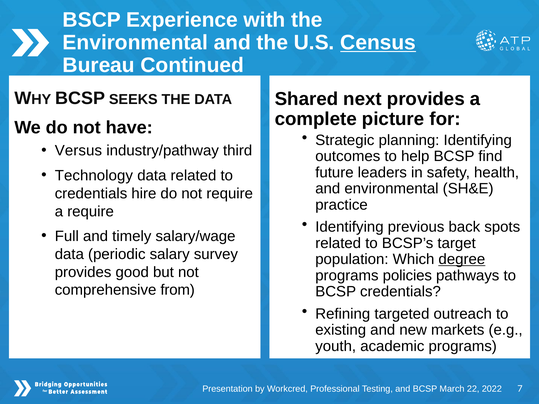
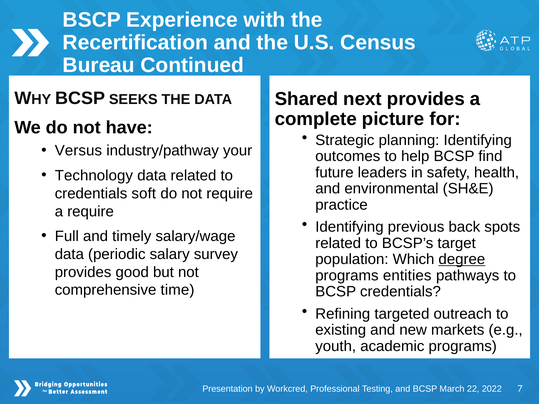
Environmental: Environmental -> Recertification (135, 43)
Census underline: present -> none (378, 43)
third: third -> your (238, 151)
hire: hire -> soft (144, 194)
policies: policies -> entities (407, 276)
from: from -> time (177, 290)
